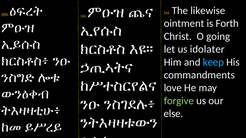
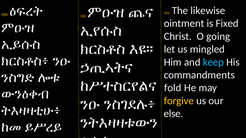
Forth: Forth -> Fixed (227, 24)
idolater: idolater -> mingled (207, 49)
love: love -> fold (173, 88)
forgive colour: light green -> yellow (179, 101)
